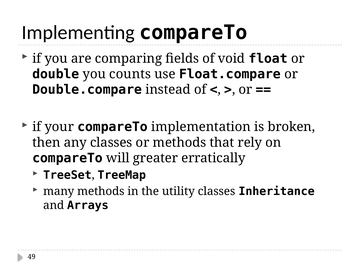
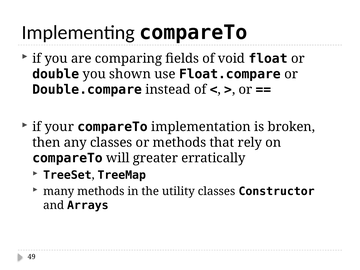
counts: counts -> shown (130, 74)
Inheritance: Inheritance -> Constructor (277, 191)
